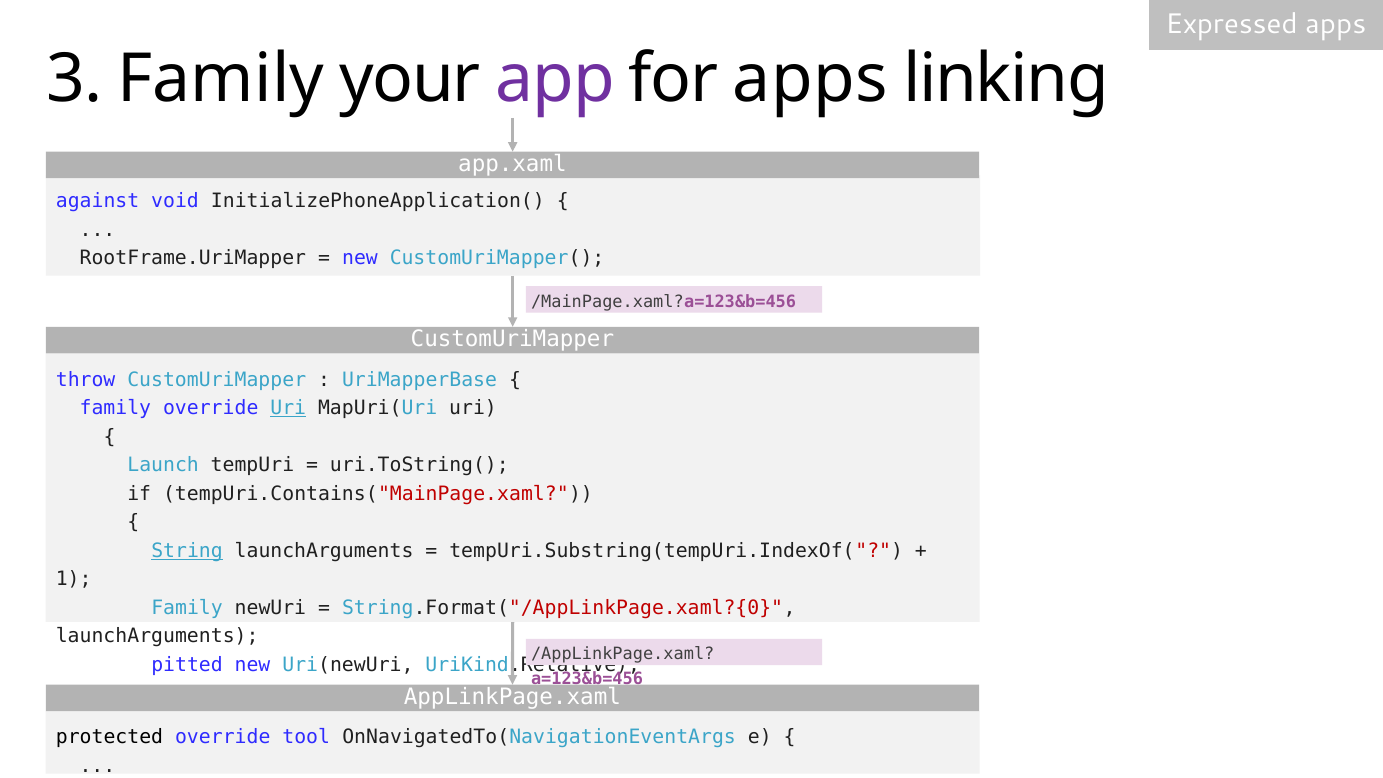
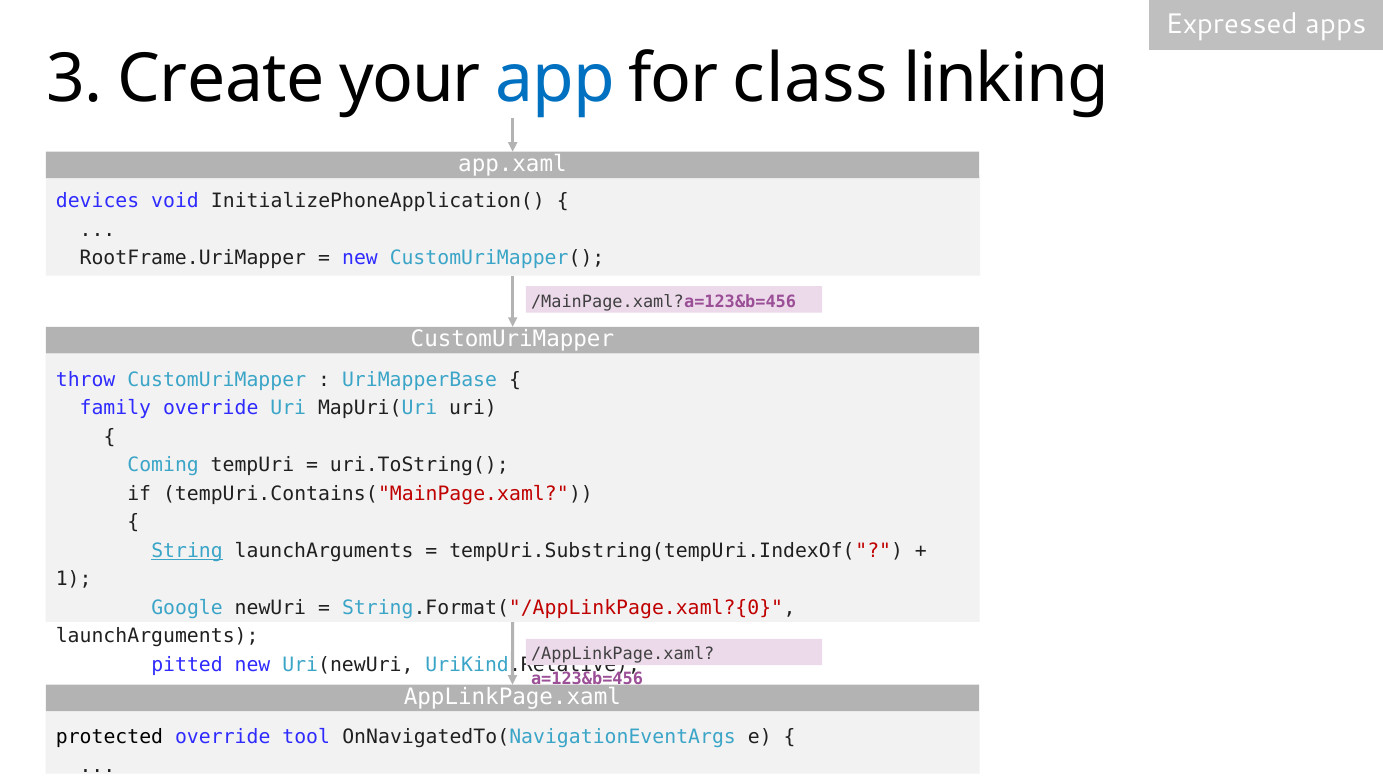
3 Family: Family -> Create (221, 79)
app colour: purple -> blue (555, 79)
for apps: apps -> class (810, 79)
against: against -> devices (98, 201)
Uri underline: present -> none (288, 408)
Launch: Launch -> Coming (163, 465)
Family: Family -> Google (187, 607)
